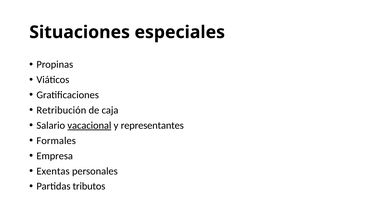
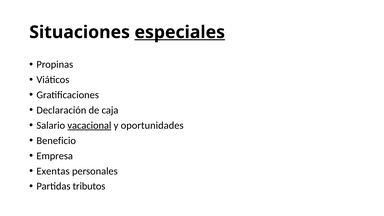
especiales underline: none -> present (180, 32)
Retribución: Retribución -> Declaración (61, 110)
representantes: representantes -> oportunidades (152, 125)
Formales: Formales -> Beneficio (56, 141)
